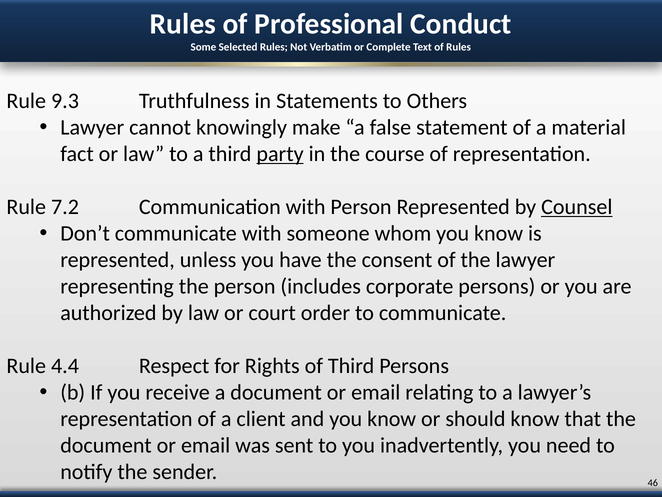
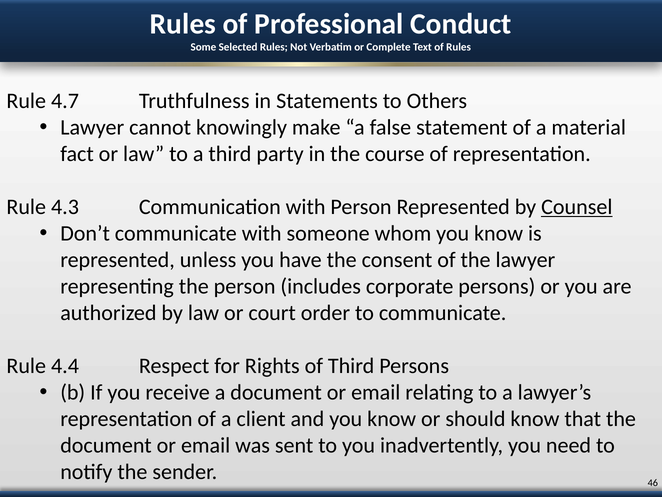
9.3: 9.3 -> 4.7 (65, 101)
party underline: present -> none (280, 154)
7.2: 7.2 -> 4.3 (65, 207)
